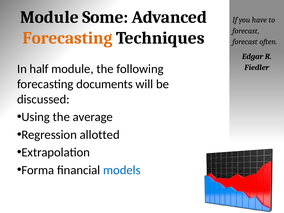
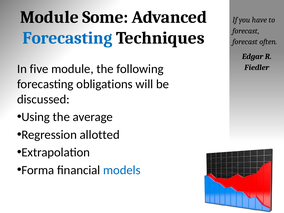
Forecasting colour: orange -> blue (67, 38)
half: half -> five (39, 69)
documents: documents -> obligations (105, 84)
